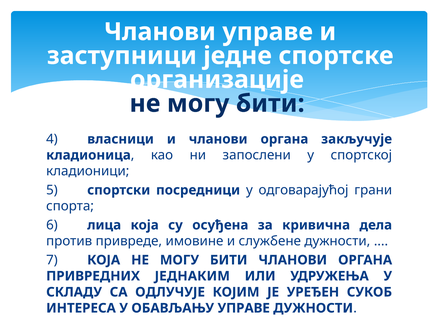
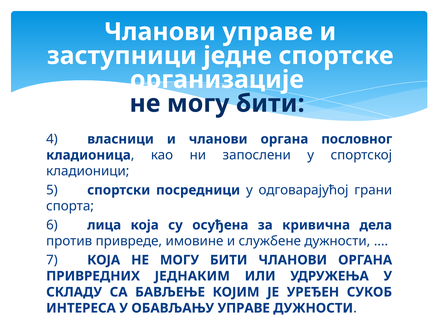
закључује: закључује -> пословног (357, 139)
ОДЛУЧУЈЕ: ОДЛУЧУЈЕ -> БАВЉЕЊЕ (170, 293)
